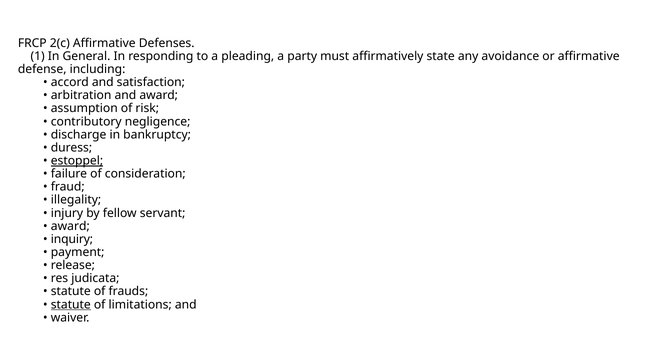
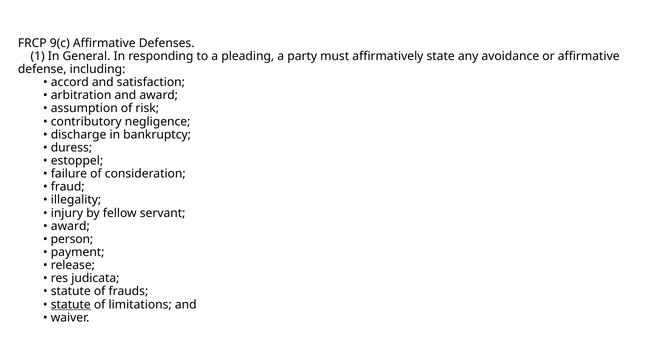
2(c: 2(c -> 9(c (60, 43)
estoppel underline: present -> none (77, 161)
inquiry: inquiry -> person (72, 239)
